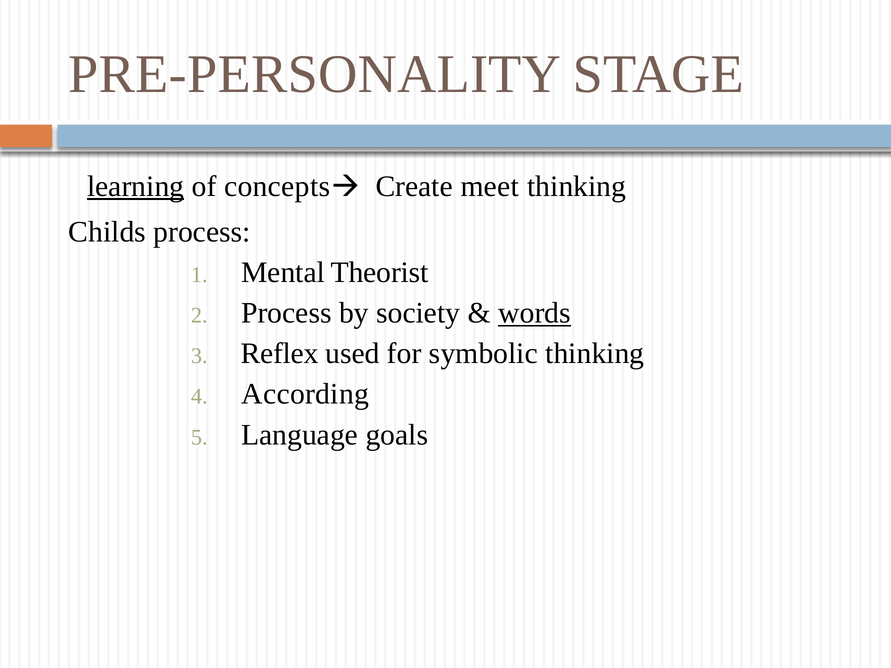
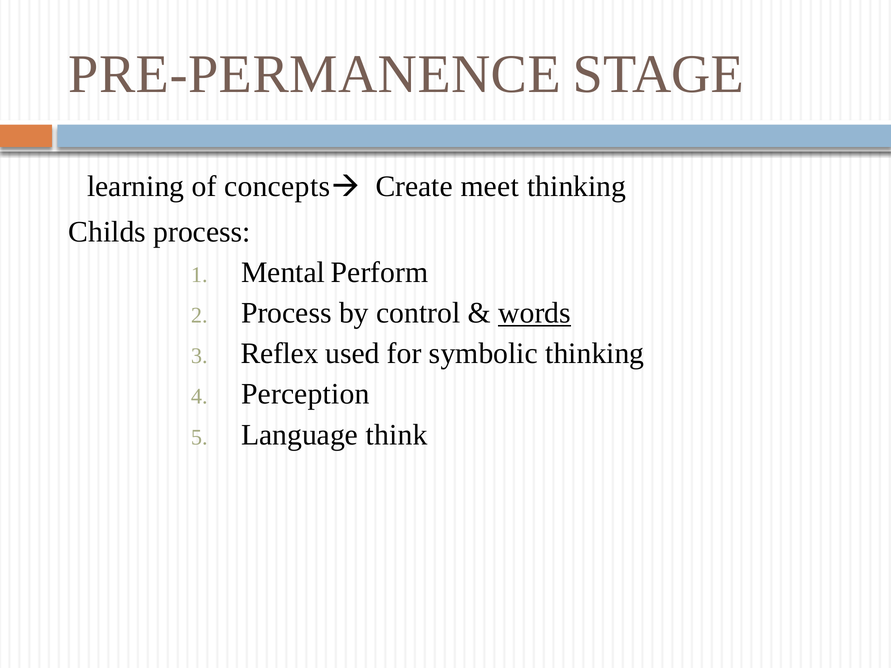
PRE-PERSONALITY: PRE-PERSONALITY -> PRE-PERMANENCE (315, 74)
learning underline: present -> none (136, 186)
Theorist: Theorist -> Perform (380, 273)
society: society -> control (418, 313)
According: According -> Perception (305, 394)
goals: goals -> think (397, 435)
